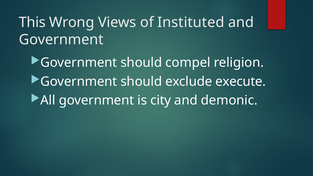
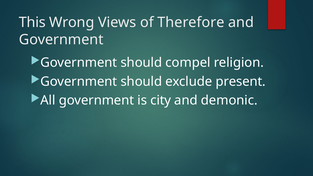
Instituted: Instituted -> Therefore (191, 22)
execute: execute -> present (241, 82)
